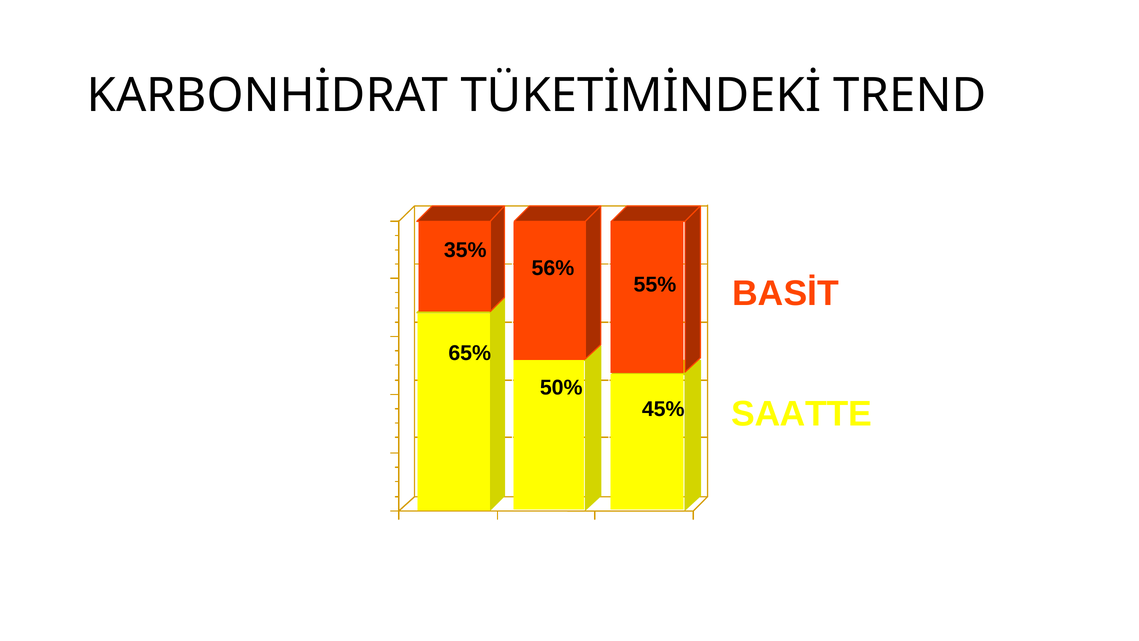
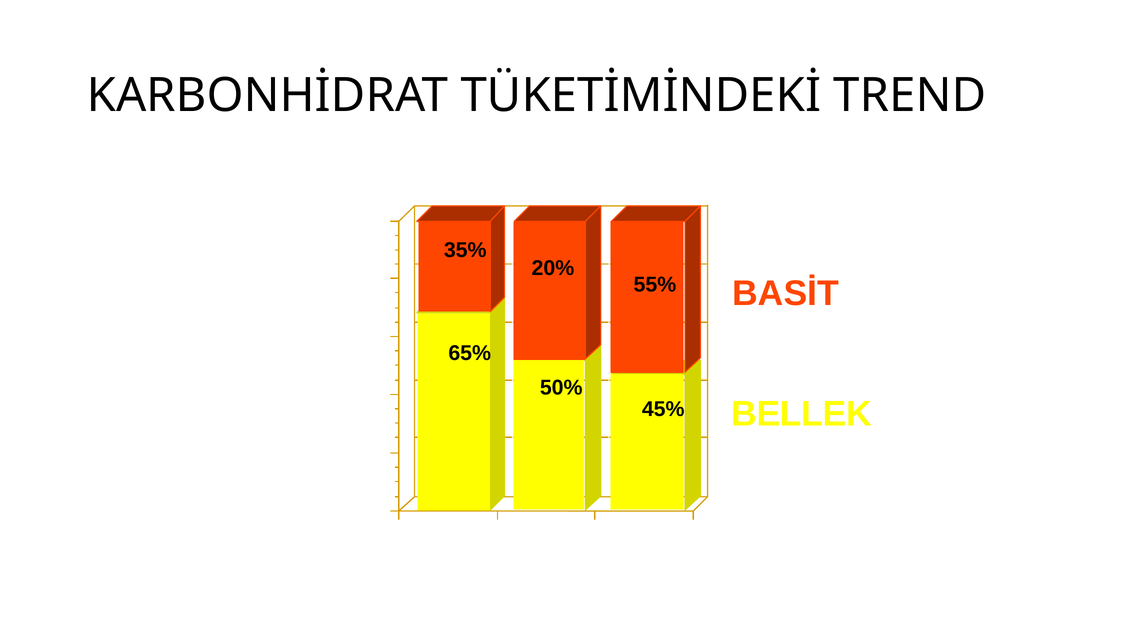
56%: 56% -> 20% (553, 268)
SAATTE: SAATTE -> BELLEK (801, 414)
